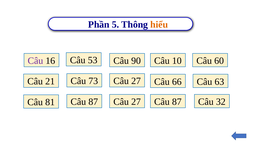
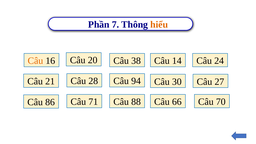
5: 5 -> 7 (115, 24)
53: 53 -> 20 (93, 60)
Câu colour: purple -> orange (35, 61)
90: 90 -> 38 (136, 61)
10: 10 -> 14 (177, 61)
60: 60 -> 24 (219, 61)
73: 73 -> 28 (93, 81)
27: 27 -> 94 (136, 81)
66: 66 -> 30 (177, 82)
63: 63 -> 27 (219, 82)
87: 87 -> 71 (93, 102)
27: 27 -> 88 (136, 102)
87: 87 -> 66 (177, 102)
32: 32 -> 70 (221, 102)
81: 81 -> 86 (50, 102)
